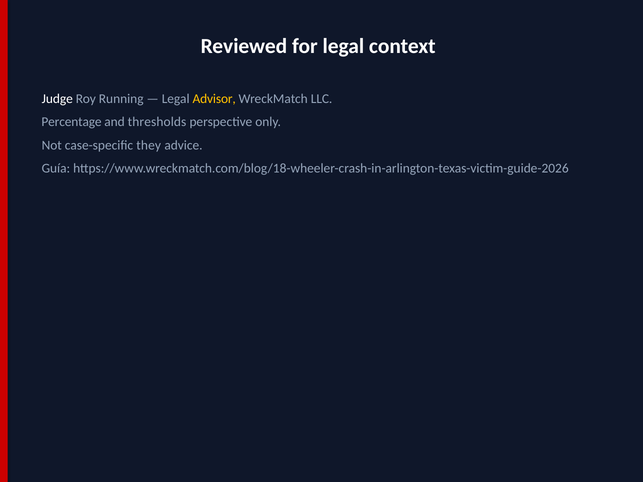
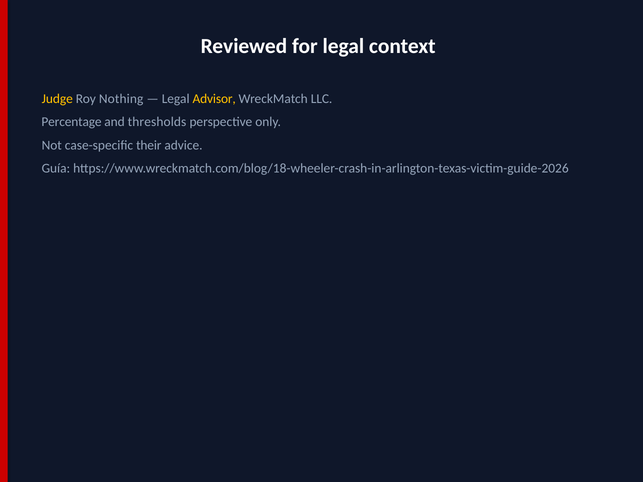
Judge colour: white -> yellow (57, 99)
Running: Running -> Nothing (121, 99)
they: they -> their (149, 145)
